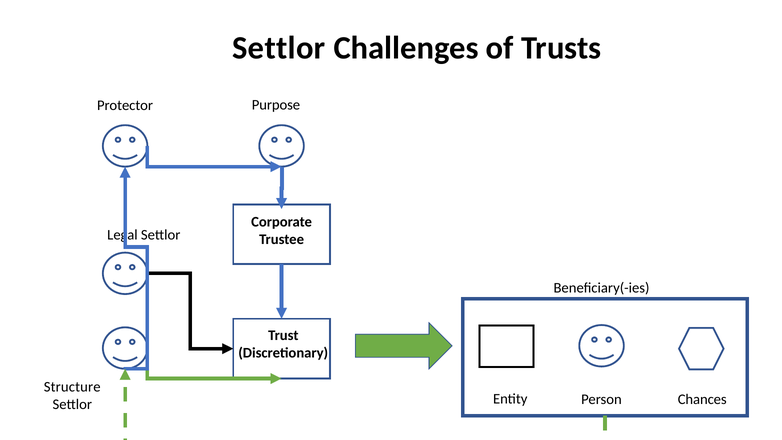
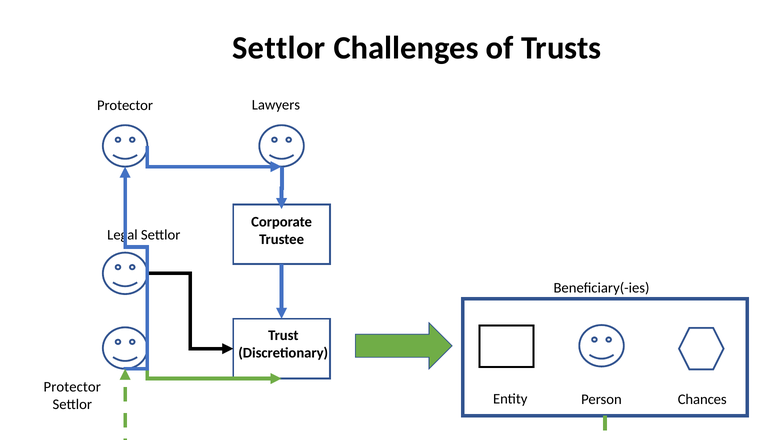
Purpose: Purpose -> Lawyers (276, 105)
Structure: Structure -> Protector (72, 387)
